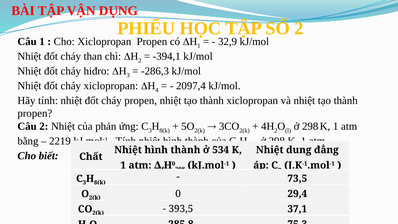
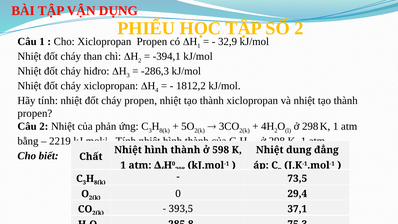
2097,4: 2097,4 -> 1812,2 (191, 86)
534: 534 -> 598 (221, 150)
